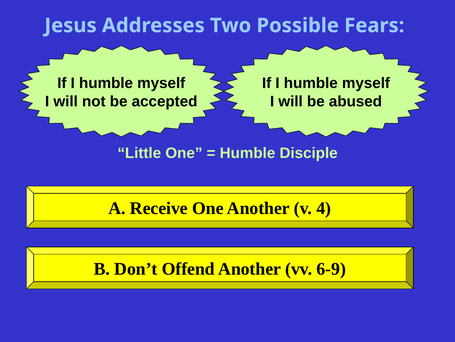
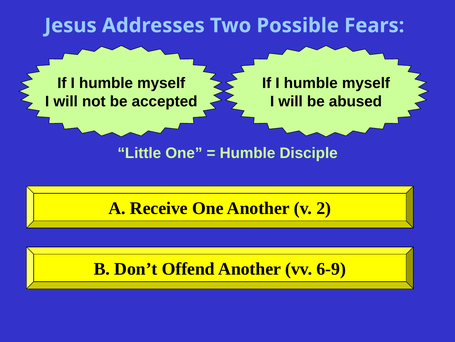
4: 4 -> 2 (324, 208)
